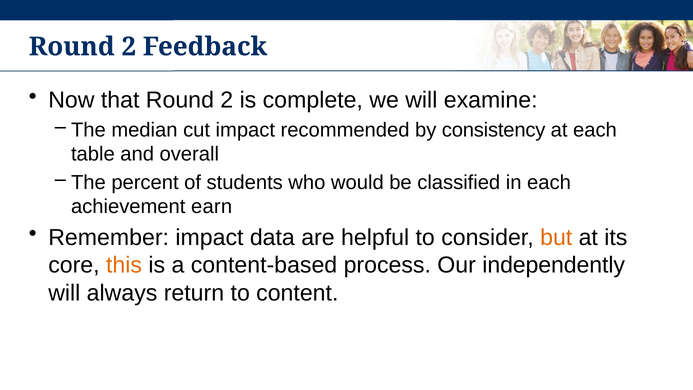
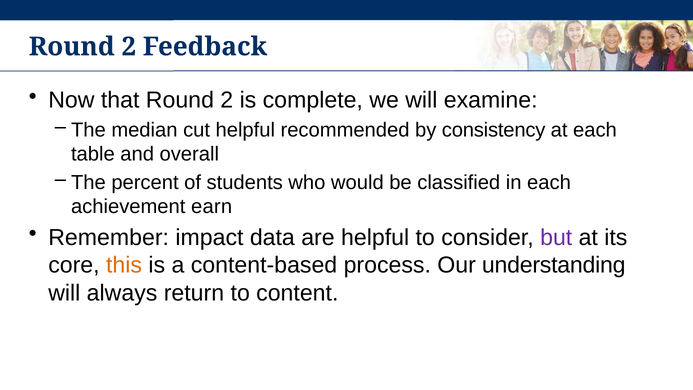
cut impact: impact -> helpful (245, 130)
but colour: orange -> purple (556, 237)
independently: independently -> understanding (554, 265)
